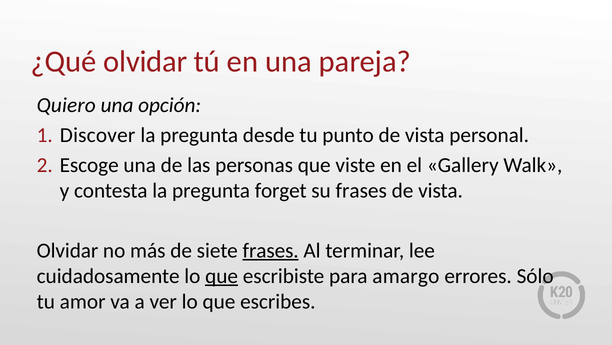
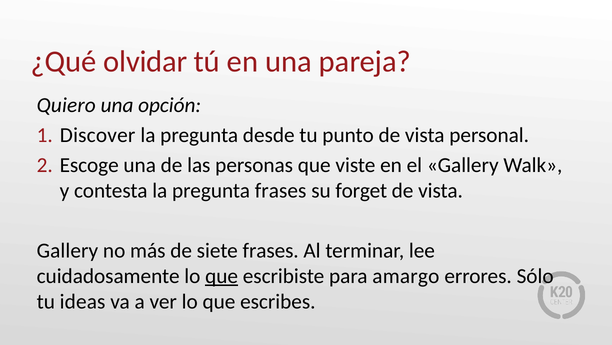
pregunta forget: forget -> frases (281, 190)
su frases: frases -> forget (361, 190)
Olvidar: Olvidar -> Gallery (67, 250)
frases underline: present -> none (271, 250)
amor: amor -> ideas (83, 301)
